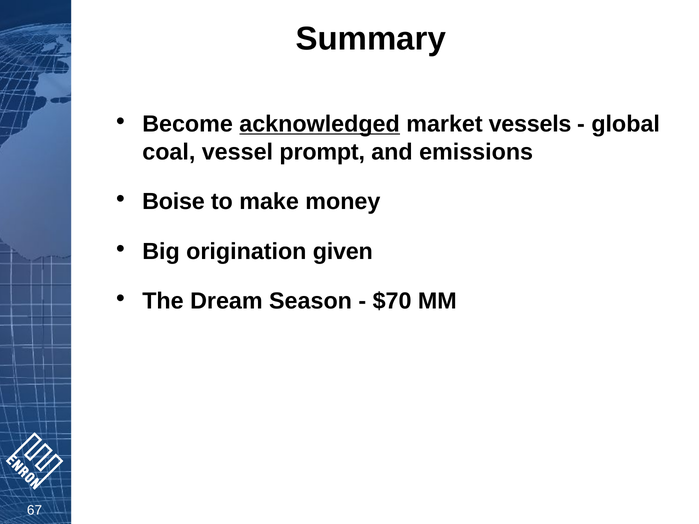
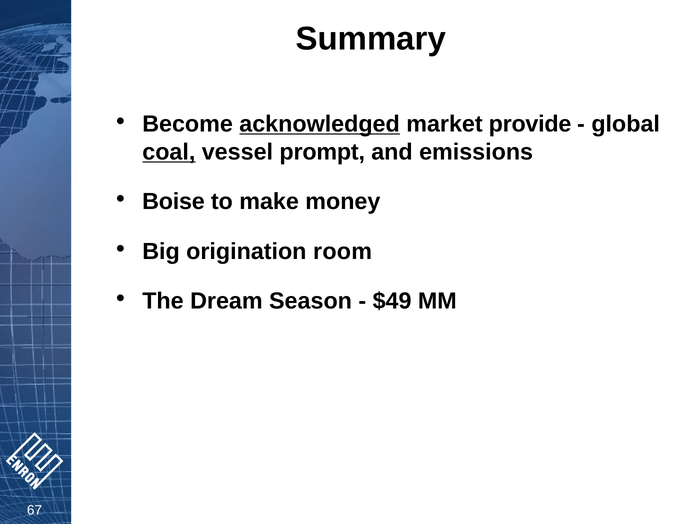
vessels: vessels -> provide (530, 124)
coal underline: none -> present (169, 152)
given: given -> room (343, 252)
$70: $70 -> $49 (392, 301)
